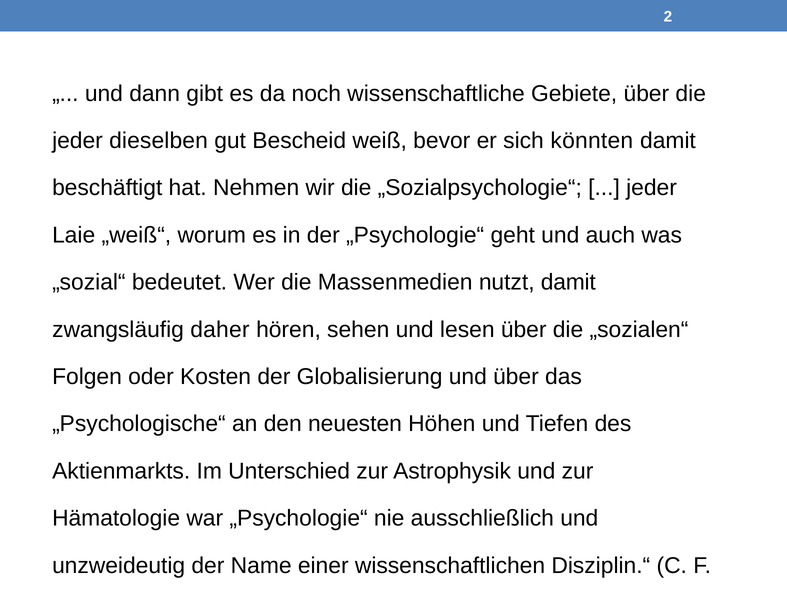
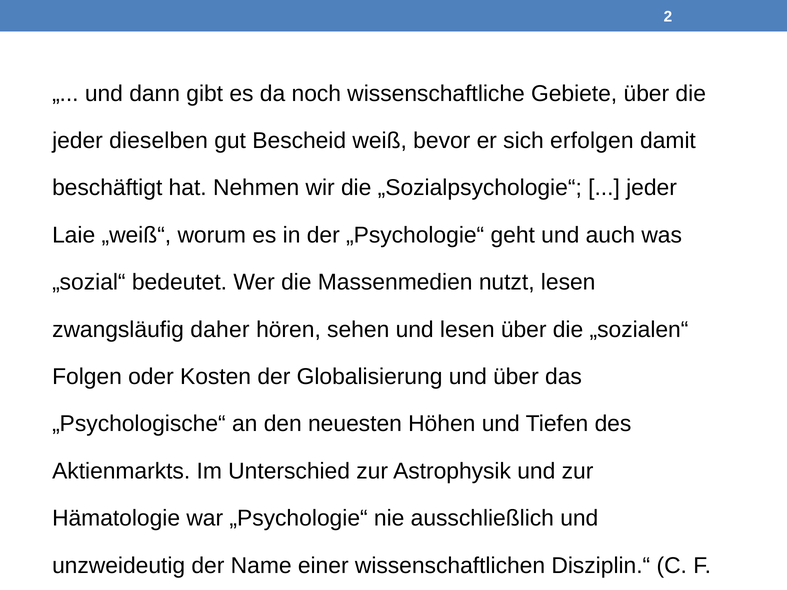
könnten: könnten -> erfolgen (592, 141)
nutzt damit: damit -> lesen (568, 282)
